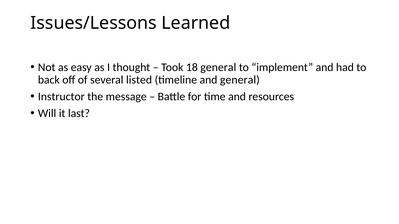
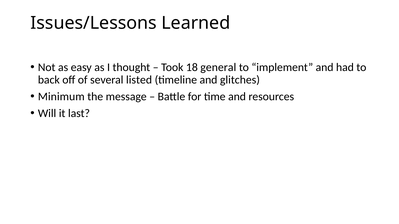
and general: general -> glitches (240, 80)
Instructor: Instructor -> Minimum (61, 97)
